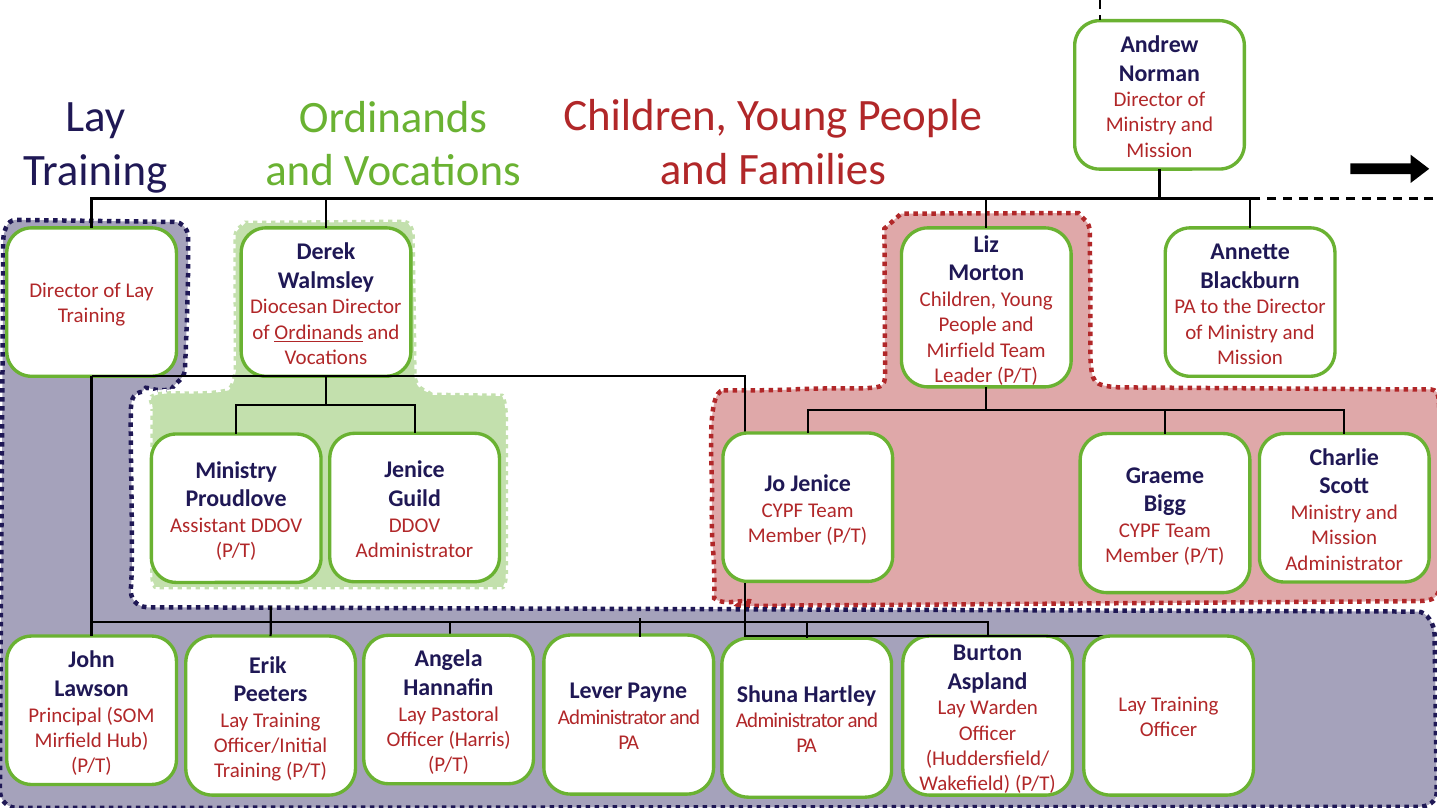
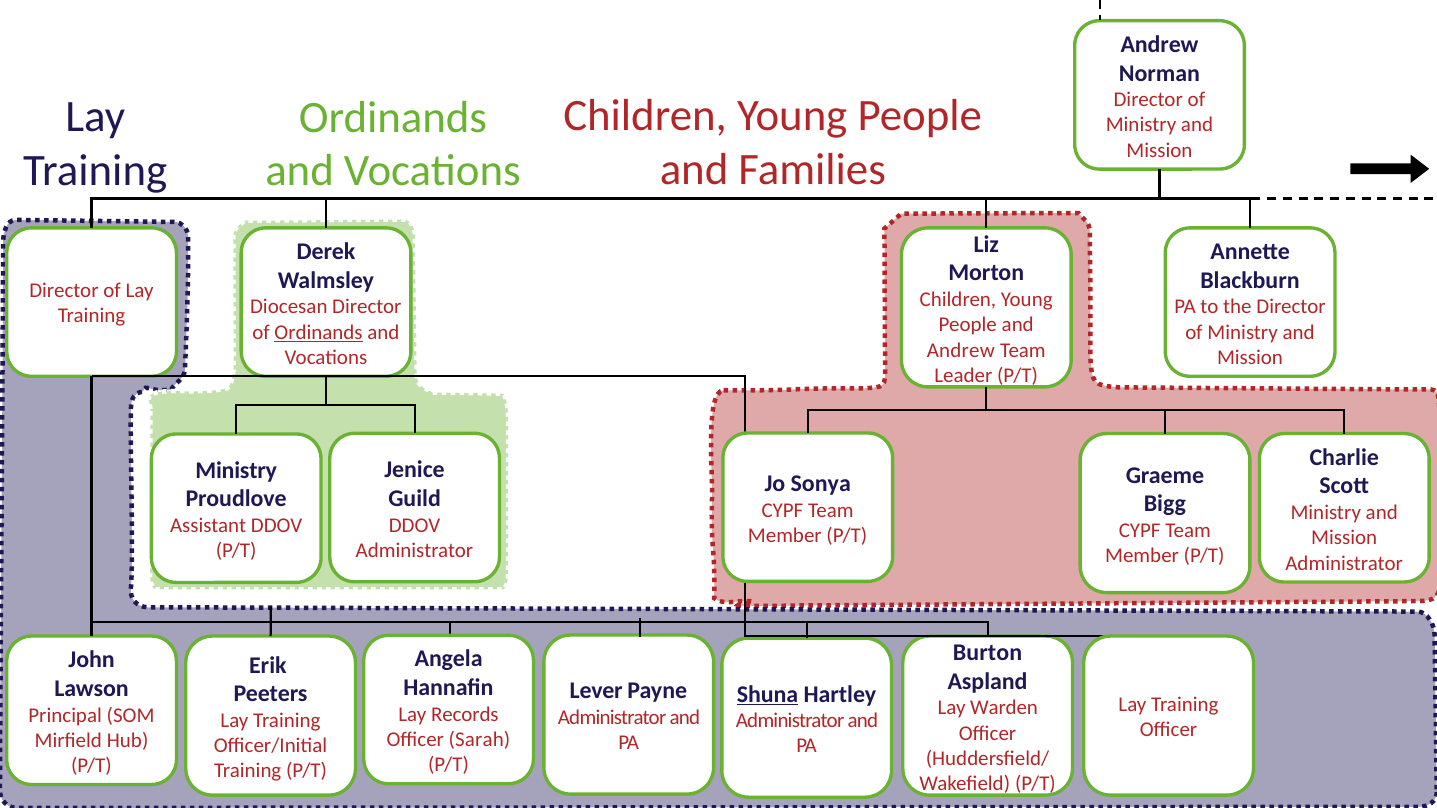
Mirfield: Mirfield -> Andrew (961, 350)
Jo Jenice: Jenice -> Sonya (821, 484)
Shuna underline: none -> present (768, 694)
Pastoral: Pastoral -> Records (465, 715)
Harris: Harris -> Sarah (480, 740)
